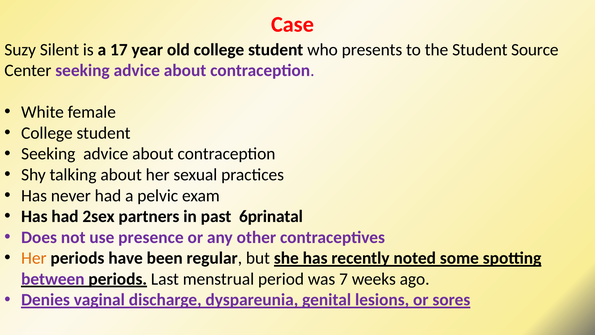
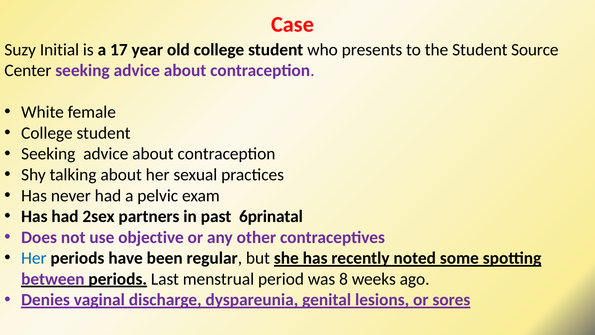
Silent: Silent -> Initial (59, 50)
presence: presence -> objective (151, 237)
Her colour: orange -> blue (34, 258)
7: 7 -> 8 (344, 279)
